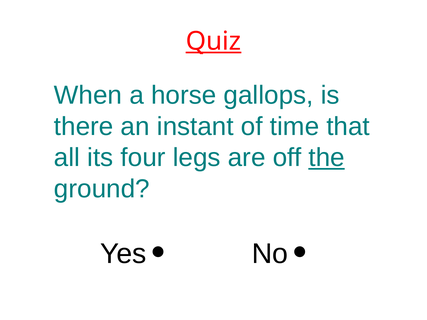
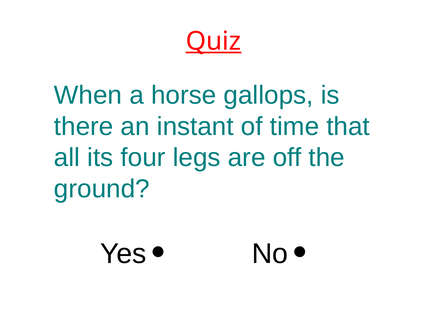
the underline: present -> none (327, 158)
